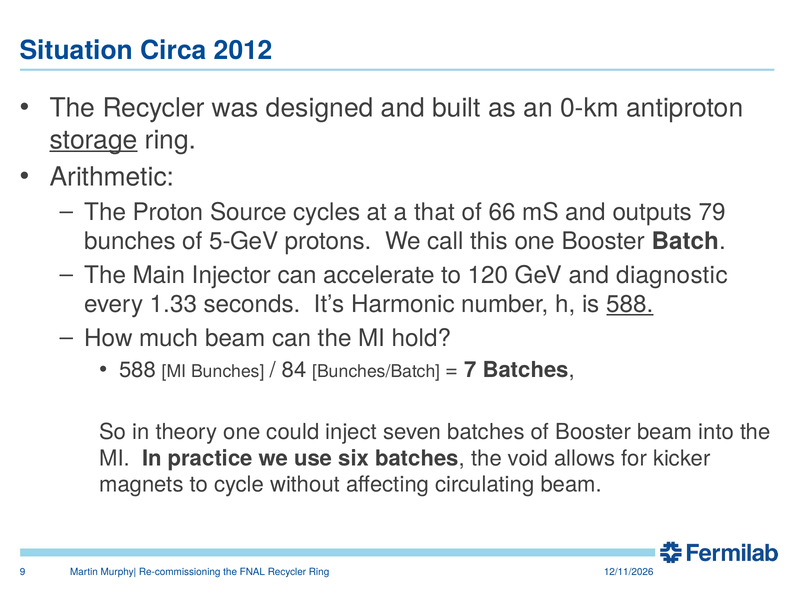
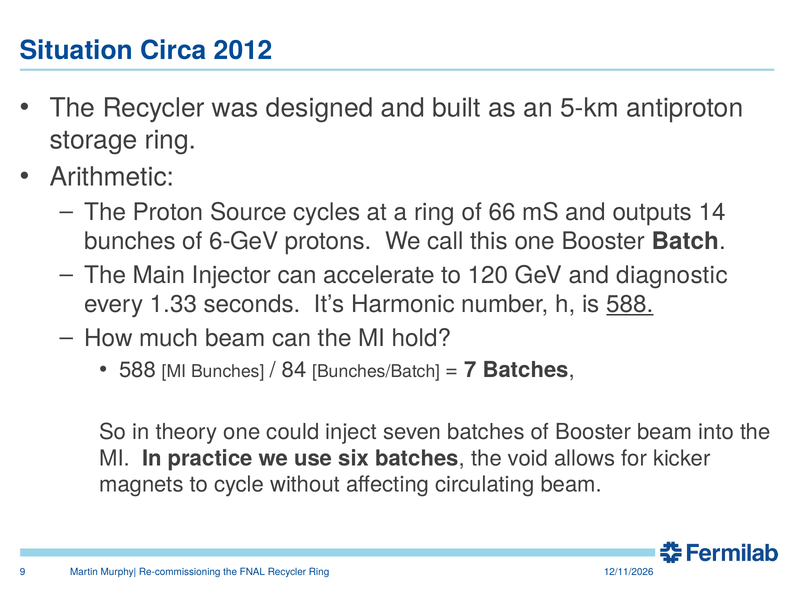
0-km: 0-km -> 5-km (590, 108)
storage underline: present -> none (94, 140)
a that: that -> ring (435, 212)
79: 79 -> 14 (712, 212)
5-GeV: 5-GeV -> 6-GeV (244, 241)
